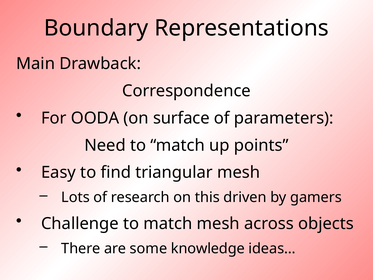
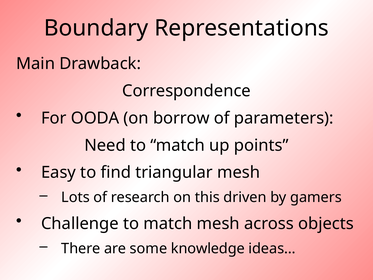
surface: surface -> borrow (181, 118)
